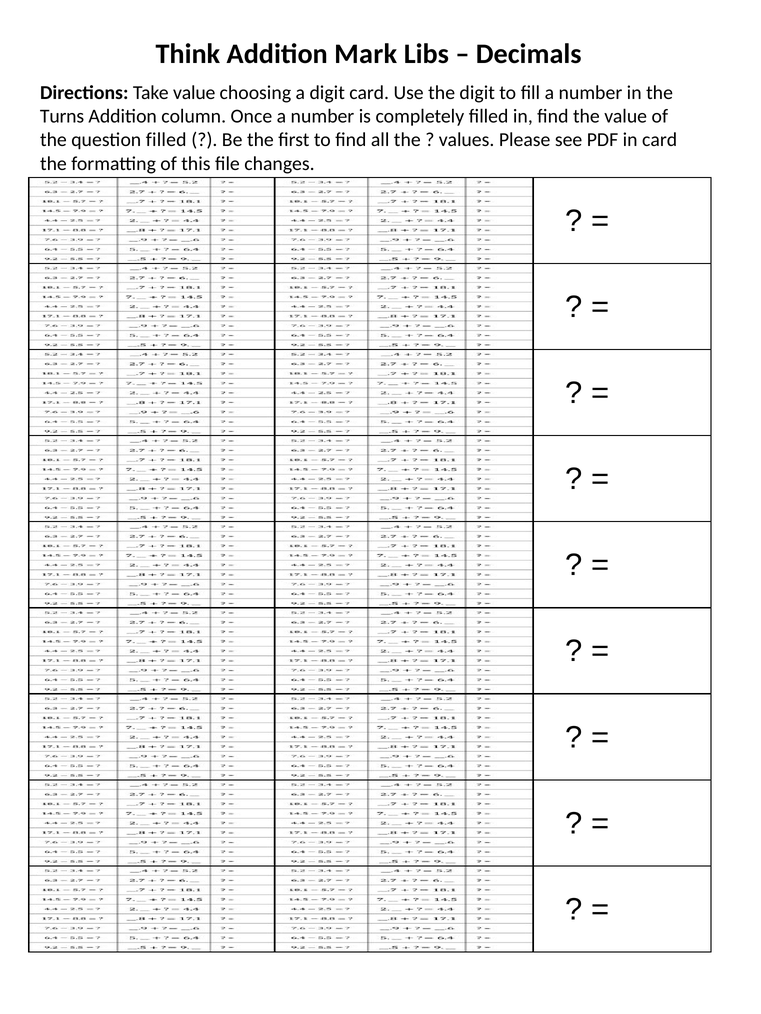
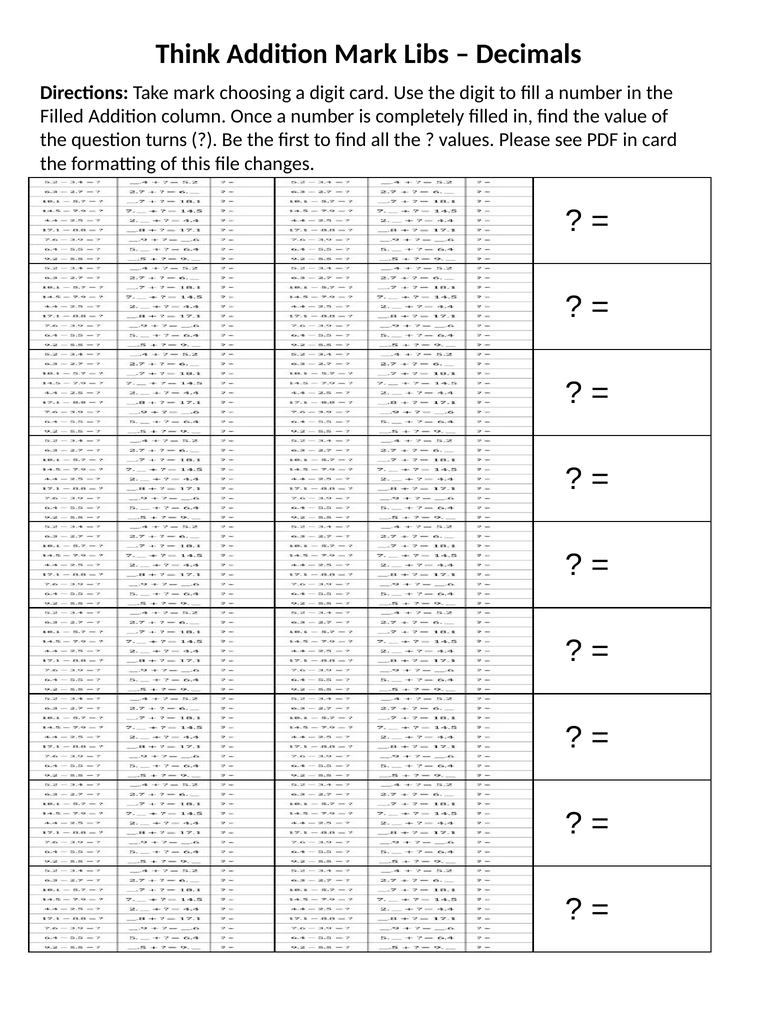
Take value: value -> mark (194, 93)
Turns: Turns -> Filled (62, 116)
question filled: filled -> turns (166, 140)
